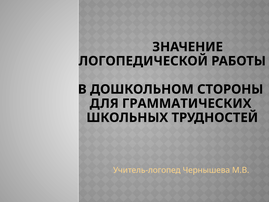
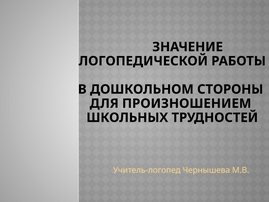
ГРАММАТИЧЕСКИХ: ГРАММАТИЧЕСКИХ -> ПРОИЗНОШЕНИЕМ (187, 103)
